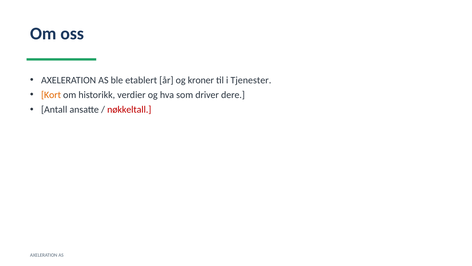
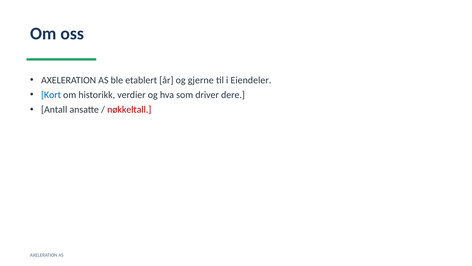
kroner: kroner -> gjerne (201, 80)
Tjenester: Tjenester -> Eiendeler (251, 80)
Kort colour: orange -> blue (51, 95)
